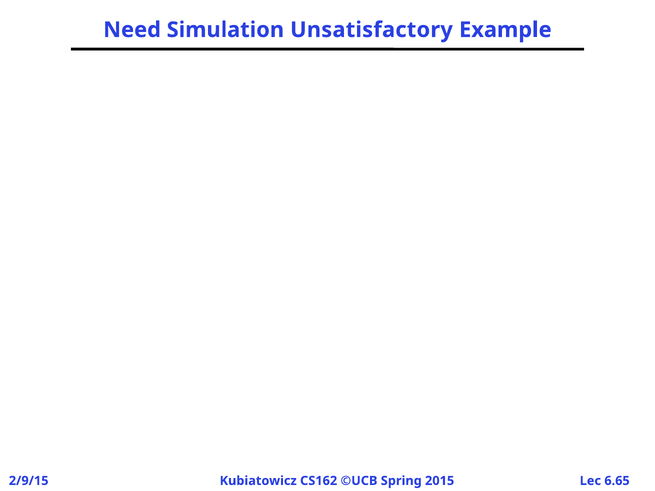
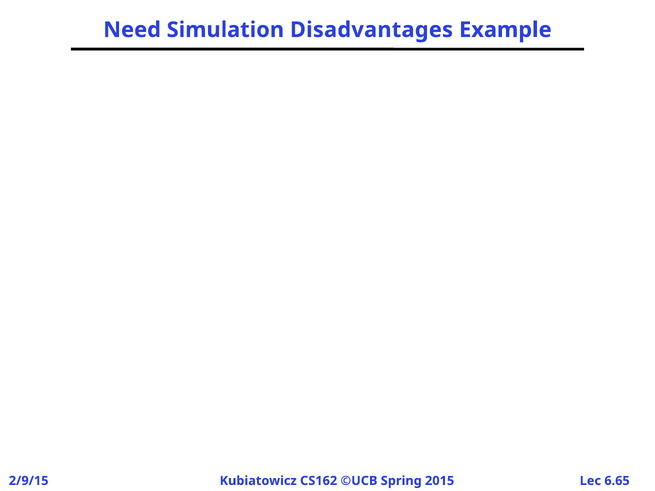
Unsatisfactory: Unsatisfactory -> Disadvantages (371, 30)
